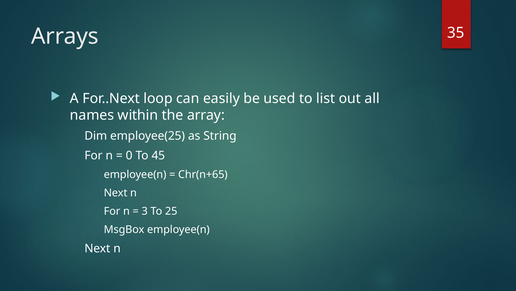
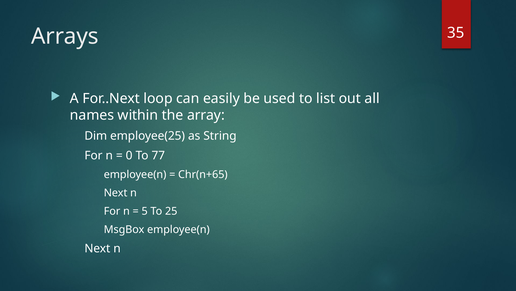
45: 45 -> 77 (158, 155)
3: 3 -> 5 (145, 211)
